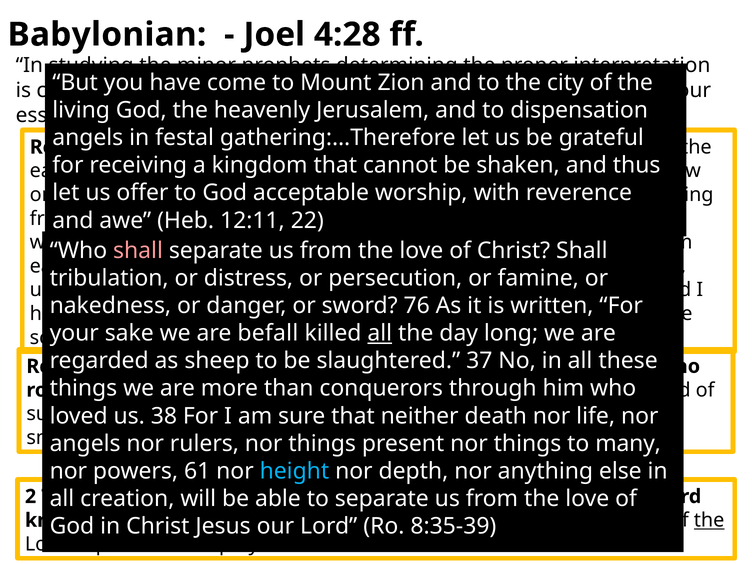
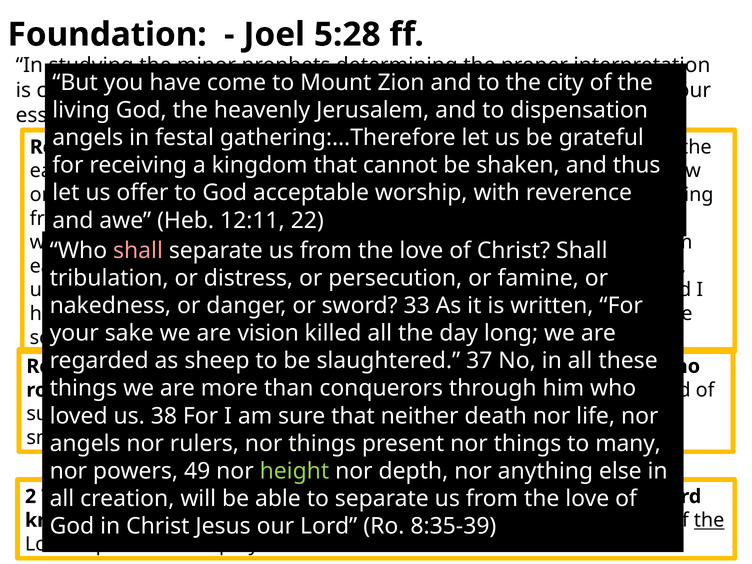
Babylonian: Babylonian -> Foundation (107, 35)
4:28: 4:28 -> 5:28 (347, 35)
76: 76 -> 33 (417, 306)
are befall: befall -> vision (268, 333)
all underline: present -> none (380, 333)
61: 61 -> 49 (197, 471)
height colour: light blue -> light green (294, 471)
